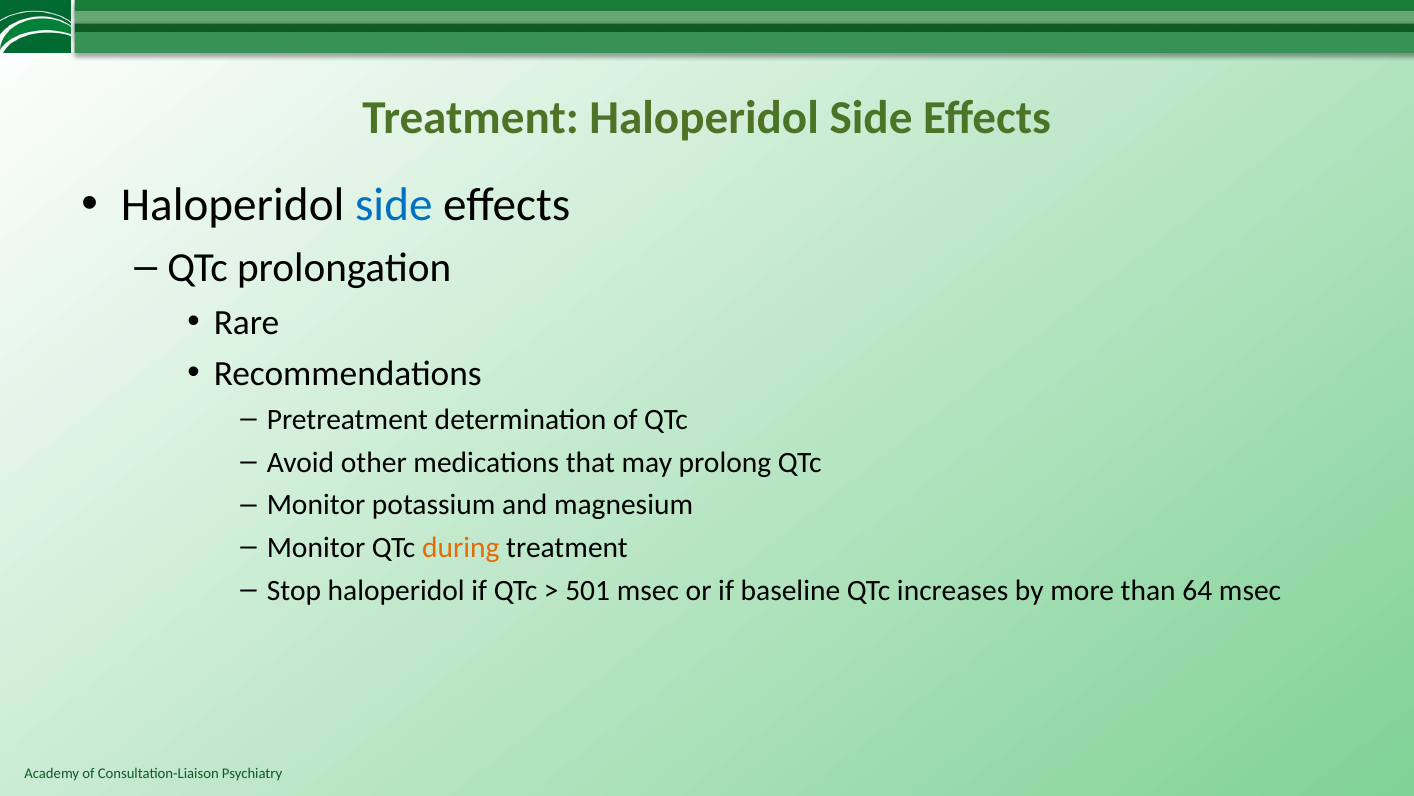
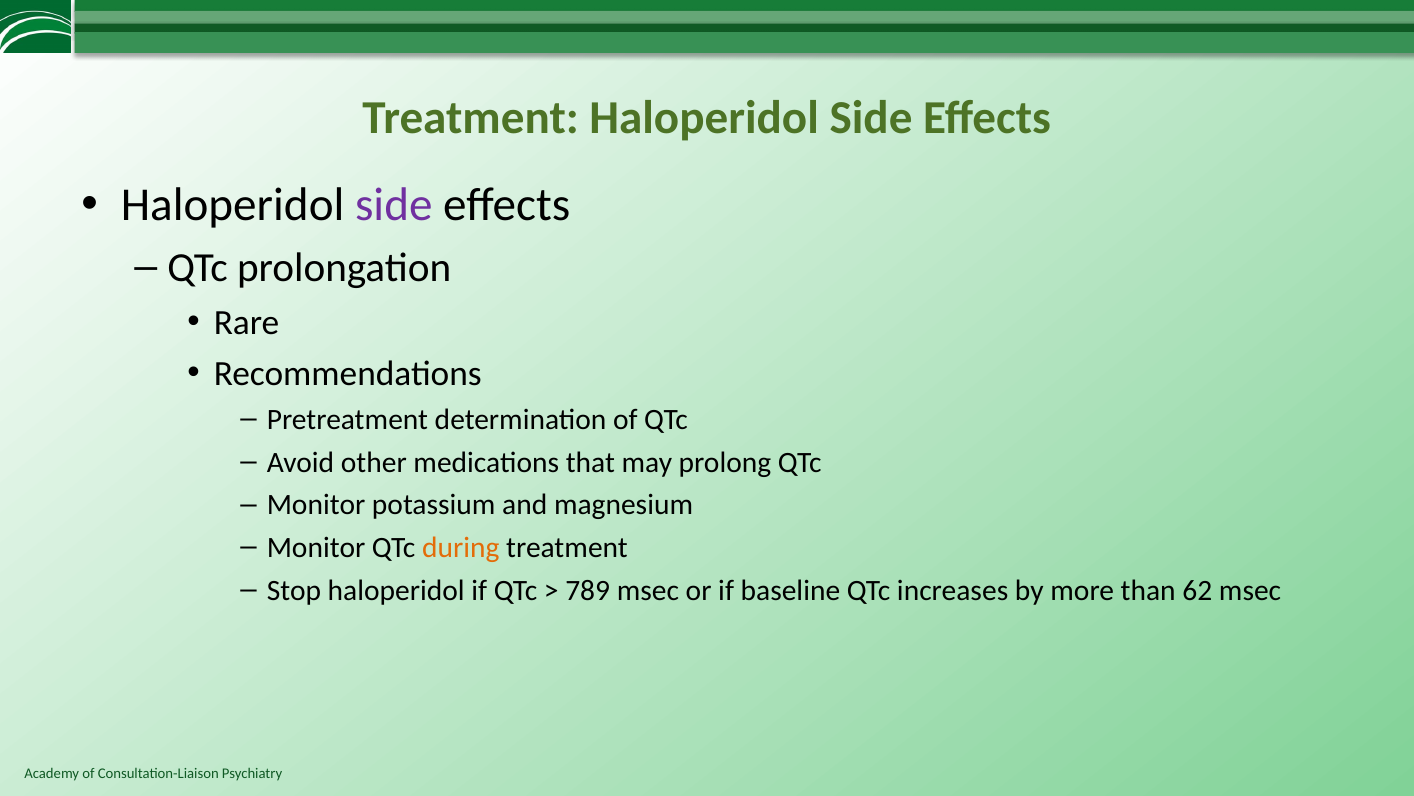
side colour: blue -> purple (394, 205)
501: 501 -> 789 (588, 590)
64: 64 -> 62 (1197, 590)
